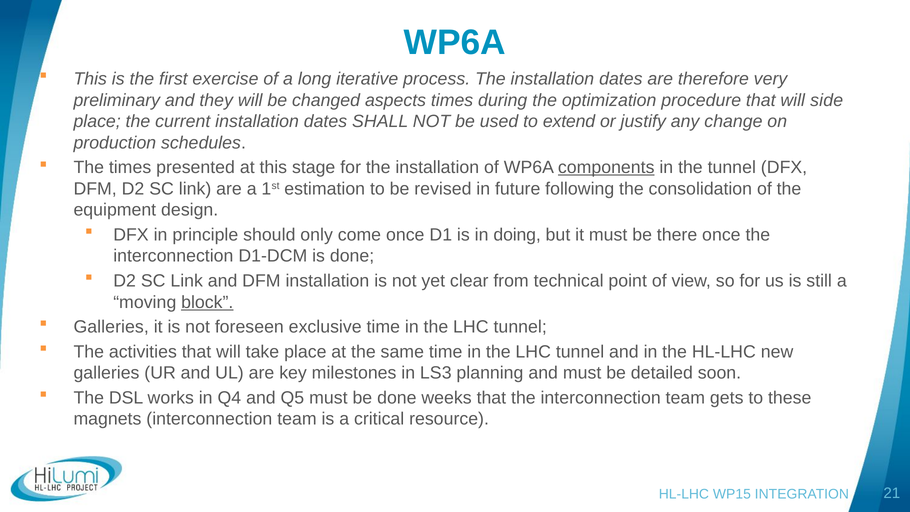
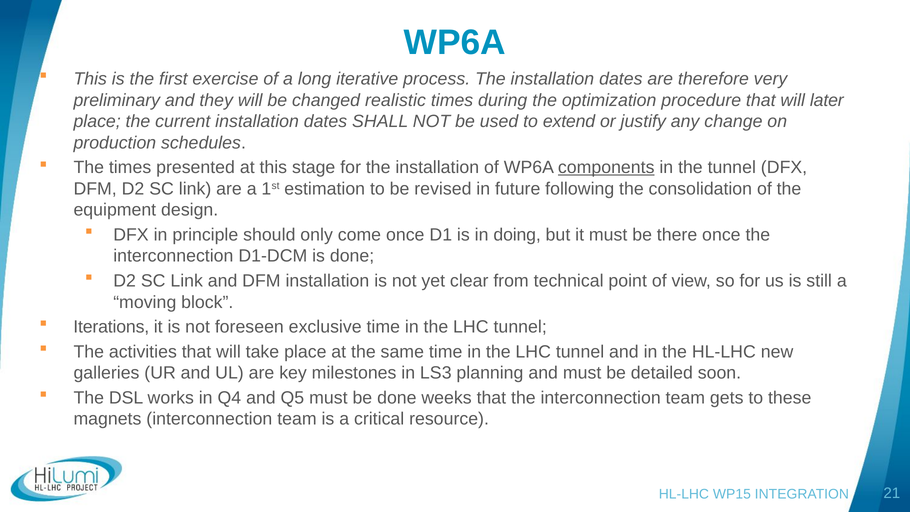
aspects: aspects -> realistic (395, 100)
side: side -> later (827, 100)
block underline: present -> none (207, 302)
Galleries: Galleries -> Iterations (111, 327)
